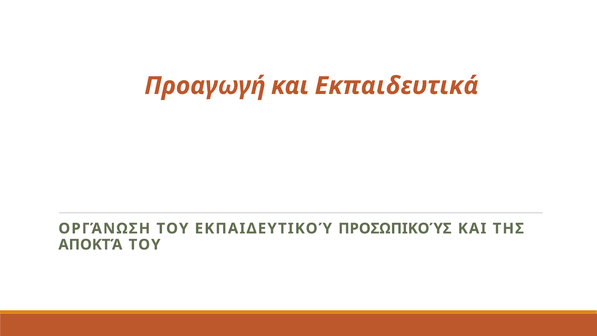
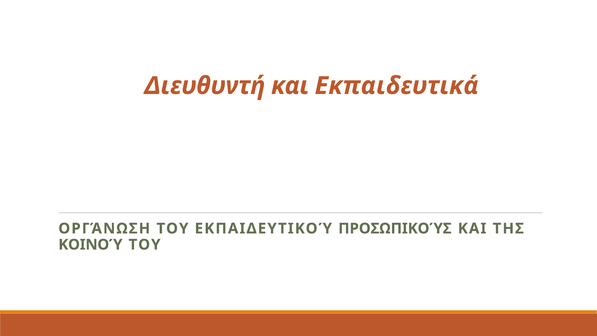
Προαγωγή: Προαγωγή -> Διευθυντή (205, 86)
ΑΠΟΚΤΆ: ΑΠΟΚΤΆ -> ΚΟΙΝΟΎ (90, 245)
